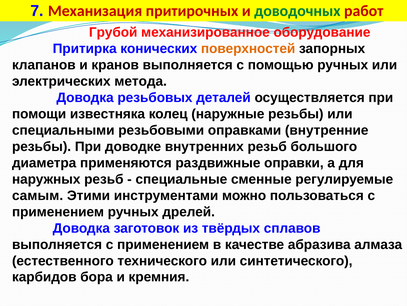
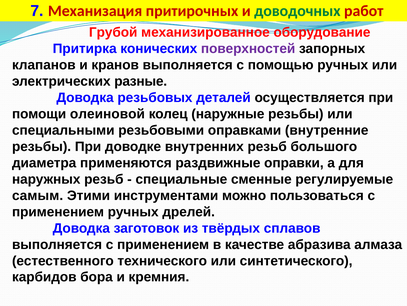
поверхностей colour: orange -> purple (248, 49)
метода: метода -> разные (141, 81)
известняка: известняка -> олеиновой (107, 114)
